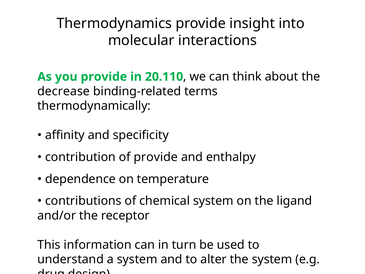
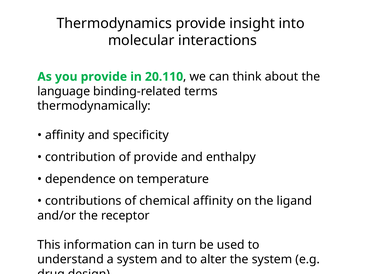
decrease: decrease -> language (64, 91)
chemical system: system -> affinity (213, 201)
